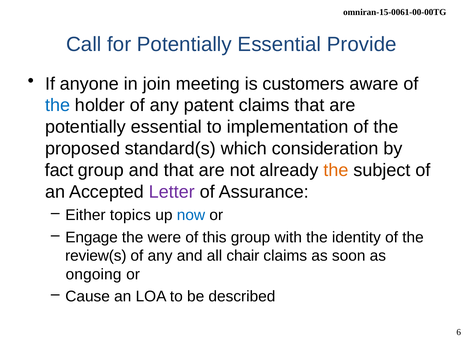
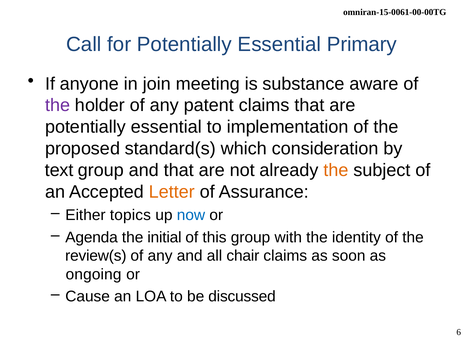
Provide: Provide -> Primary (362, 44)
customers: customers -> substance (304, 84)
the colour: blue -> purple (58, 105)
fact: fact -> text (59, 170)
Letter colour: purple -> orange (172, 192)
Engage: Engage -> Agenda (92, 238)
were: were -> initial (164, 238)
described: described -> discussed (242, 297)
